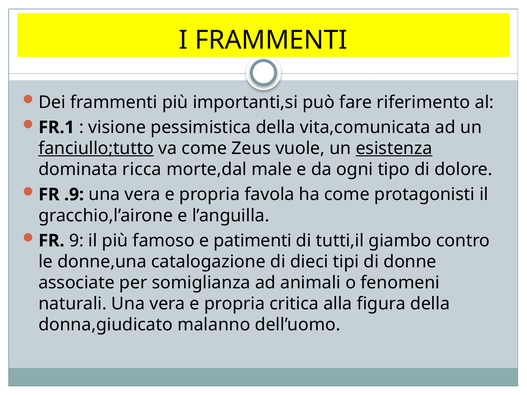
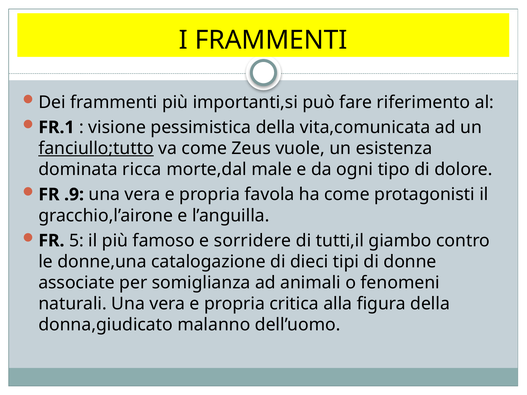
esistenza underline: present -> none (394, 149)
9: 9 -> 5 (76, 241)
patimenti: patimenti -> sorridere (252, 241)
